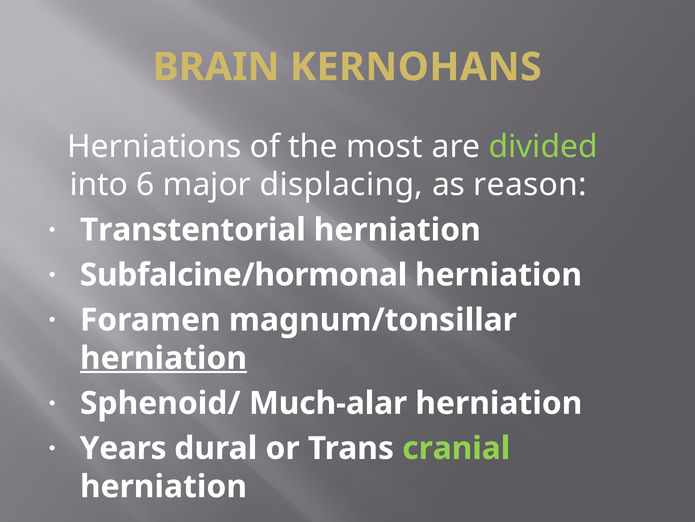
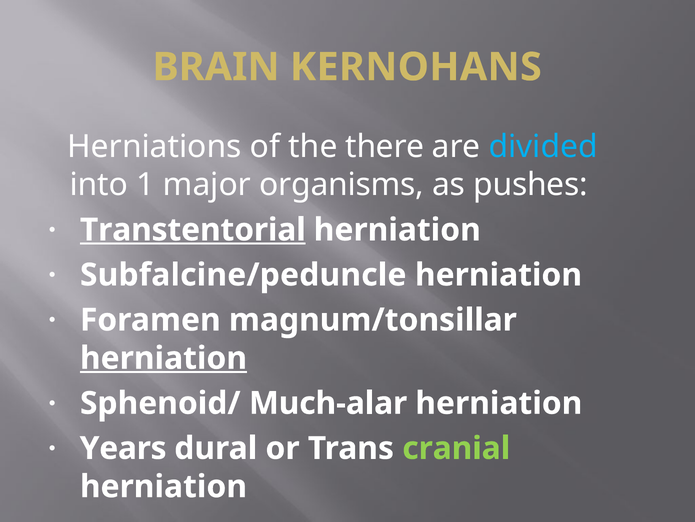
most: most -> there (385, 146)
divided colour: light green -> light blue (543, 146)
6: 6 -> 1 (145, 185)
displacing: displacing -> organisms (342, 185)
reason: reason -> pushes (530, 185)
Transtentorial underline: none -> present (193, 230)
Subfalcine/hormonal: Subfalcine/hormonal -> Subfalcine/peduncle (243, 275)
